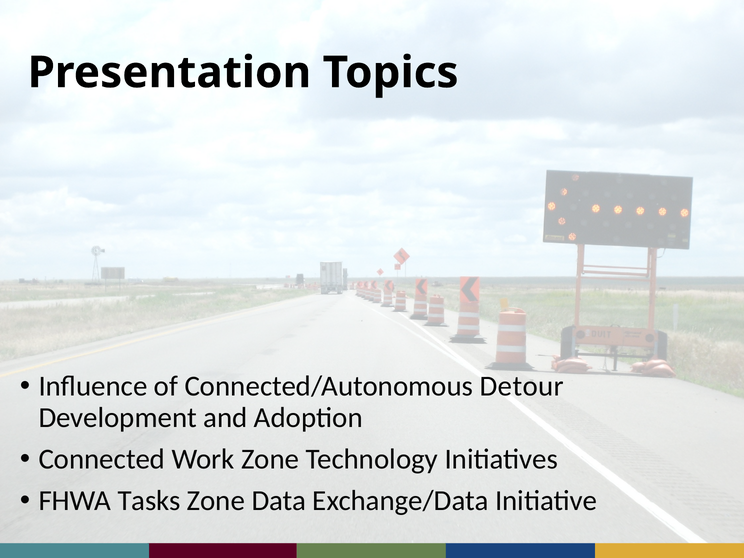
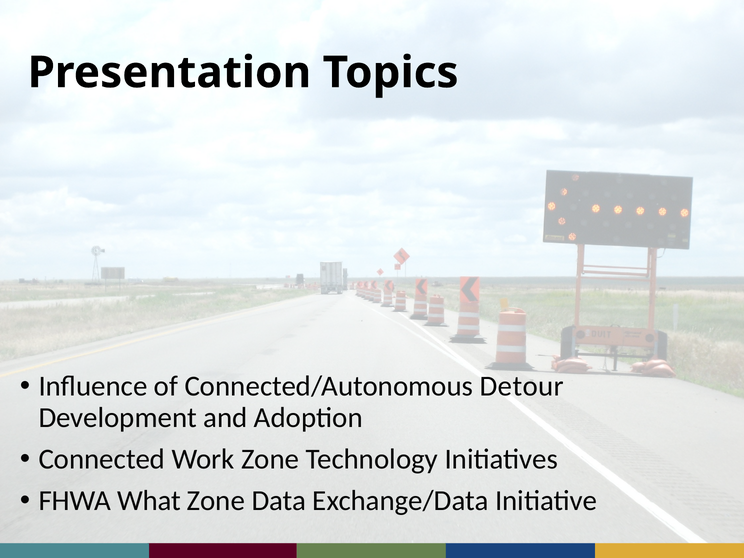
Tasks: Tasks -> What (149, 501)
